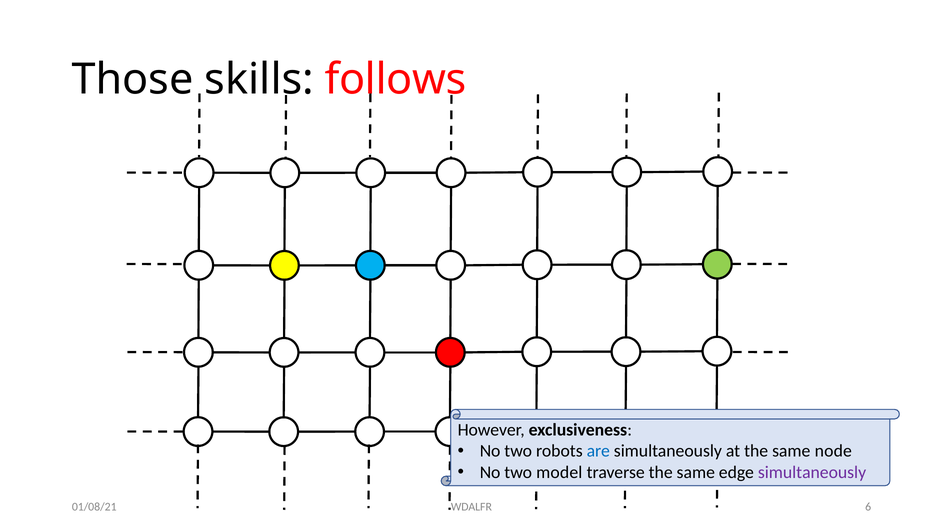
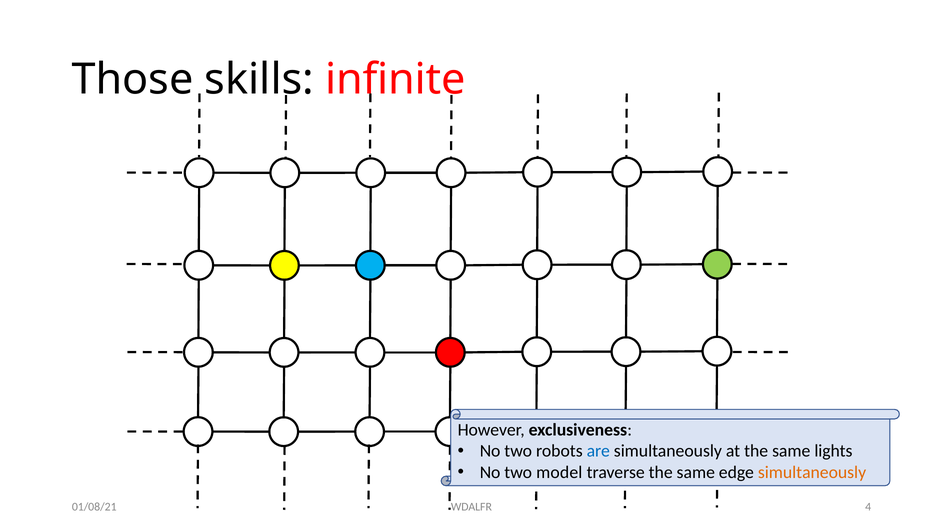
follows: follows -> infinite (395, 79)
node: node -> lights (833, 451)
simultaneously colour: purple -> orange (812, 472)
6: 6 -> 4 (868, 507)
